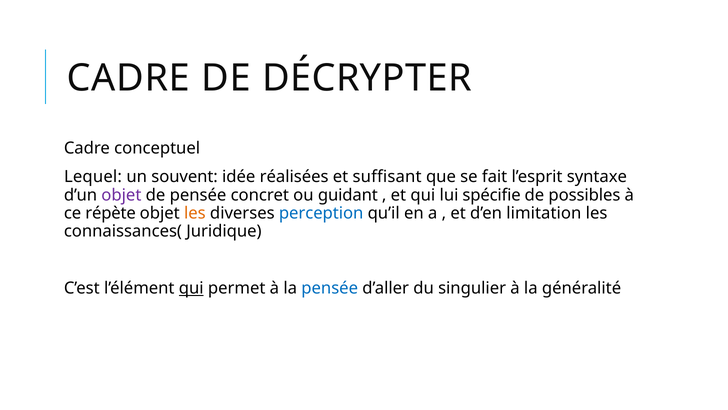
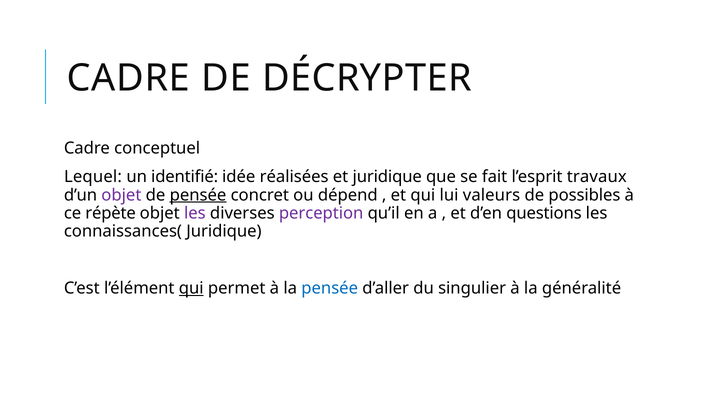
souvent: souvent -> identifié (185, 177)
et suffisant: suffisant -> juridique (387, 177)
syntaxe: syntaxe -> travaux (597, 177)
pensée underline: none -> present (198, 195)
guidant: guidant -> dépend (348, 195)
spécifie: spécifie -> valeurs (491, 195)
les colour: orange -> purple (195, 213)
perception colour: blue -> purple (321, 213)
limitation: limitation -> questions (544, 213)
